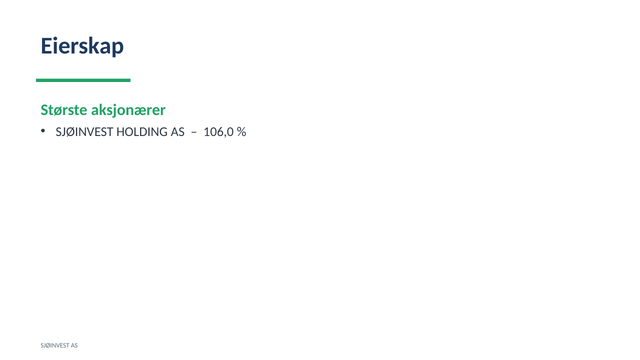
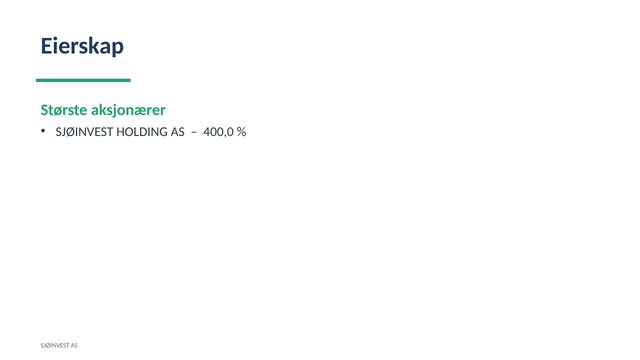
106,0: 106,0 -> 400,0 (219, 132)
